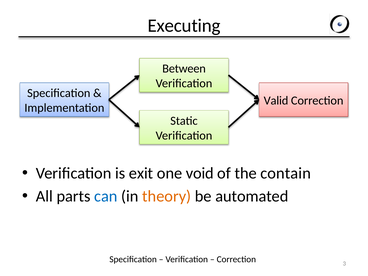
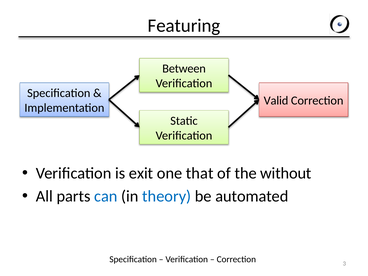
Executing: Executing -> Featuring (184, 26)
void: void -> that (200, 173)
contain: contain -> without (286, 173)
theory colour: orange -> blue (167, 196)
